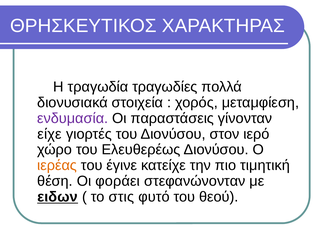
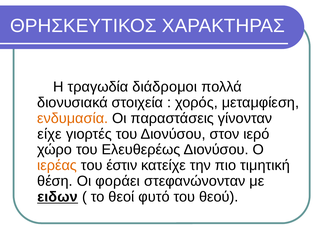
τραγωδίες: τραγωδίες -> διάδρομοι (165, 87)
ενδυμασία colour: purple -> orange (73, 118)
έγινε: έγινε -> έστιν (122, 165)
στις: στις -> θεοί (121, 196)
